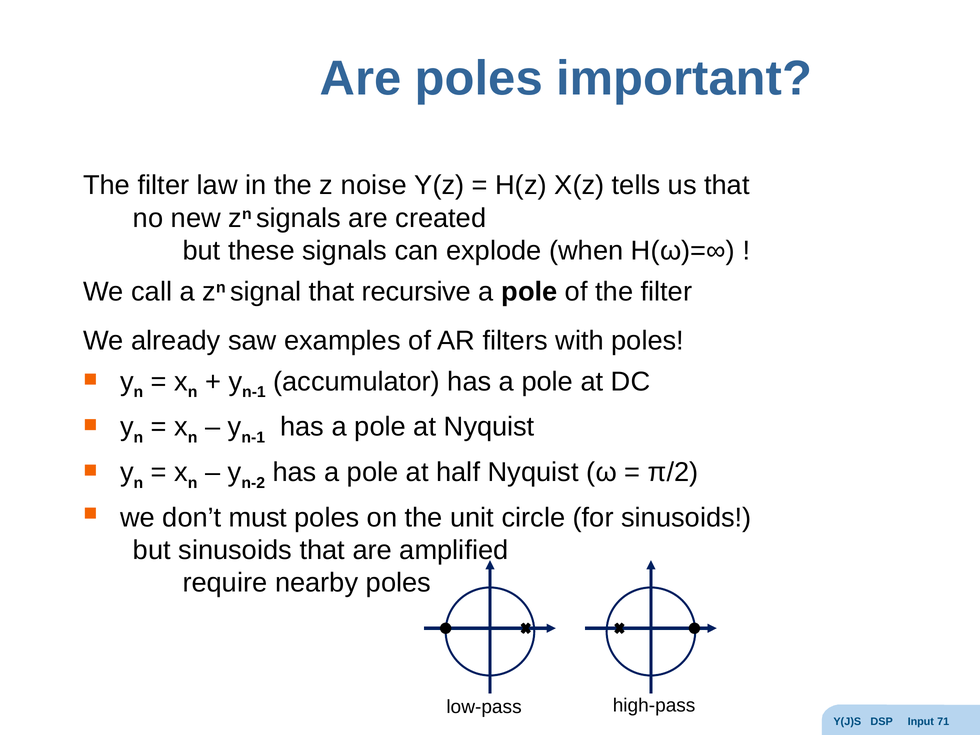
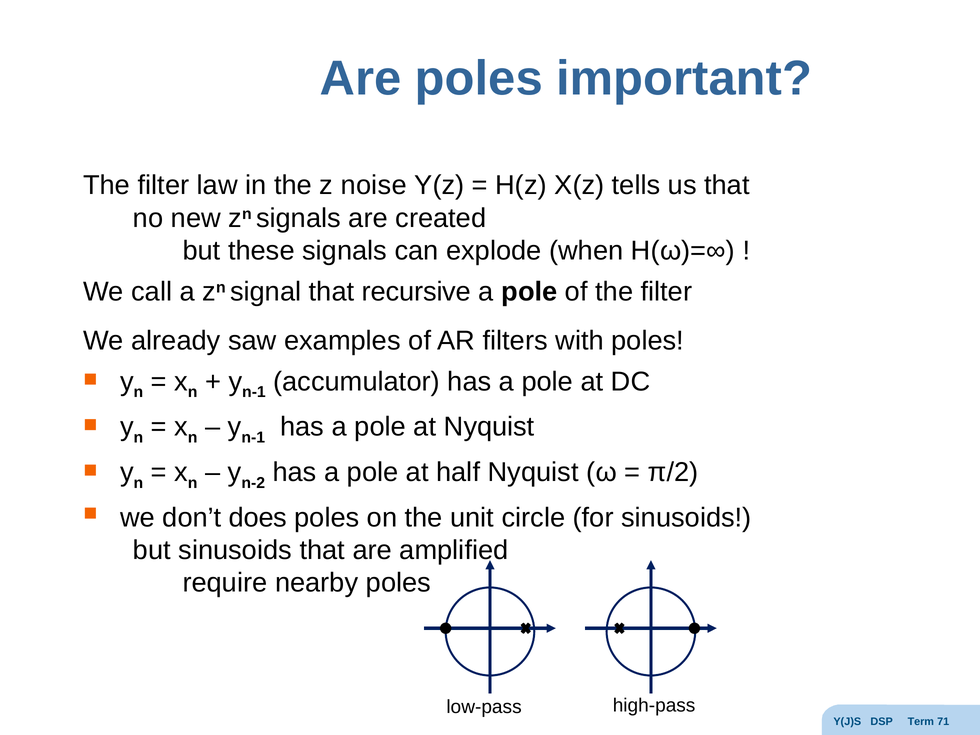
must: must -> does (258, 518)
Input: Input -> Term (921, 721)
